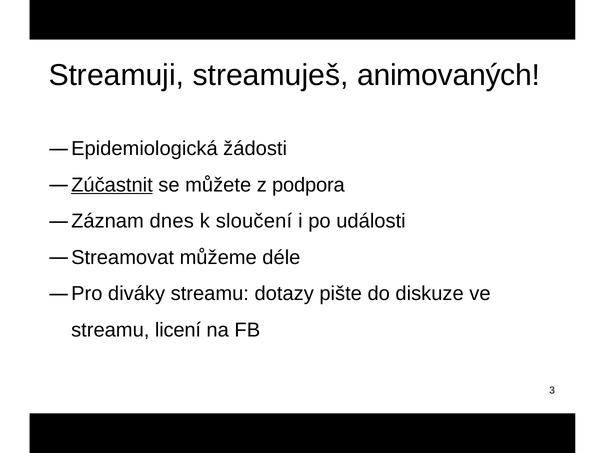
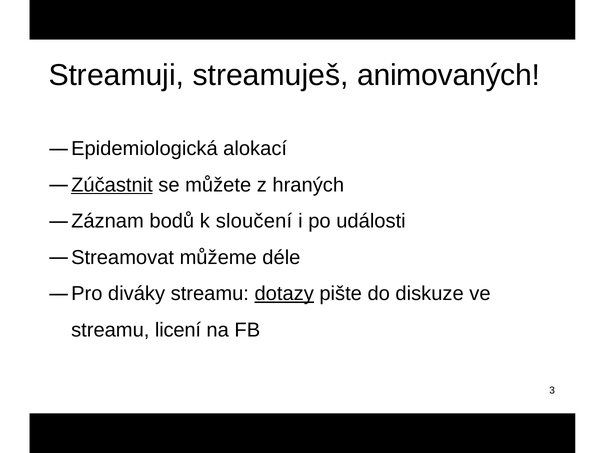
žádosti: žádosti -> alokací (255, 149)
podpora: podpora -> hraných (308, 185)
dnes: dnes -> bodů (172, 221)
dotazy underline: none -> present (284, 294)
